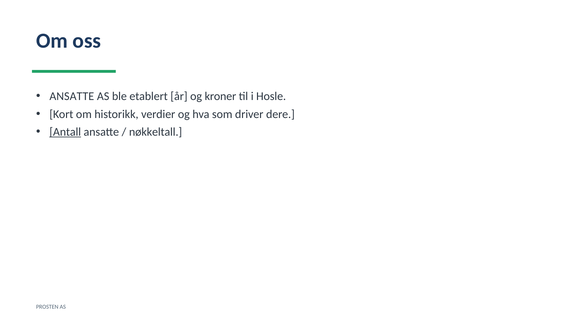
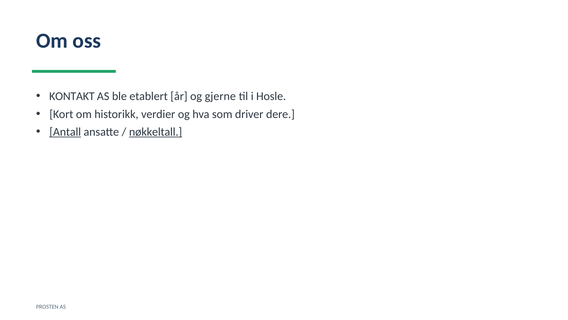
ANSATTE: ANSATTE -> KONTAKT (72, 96)
kroner: kroner -> gjerne (220, 96)
nøkkeltall underline: none -> present (156, 132)
